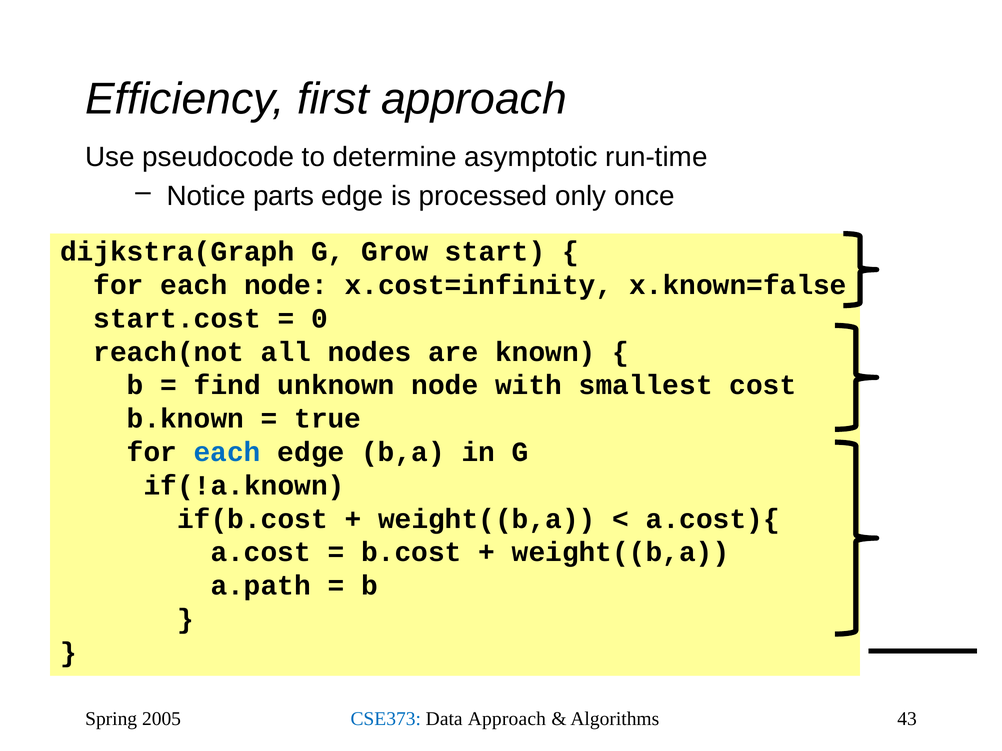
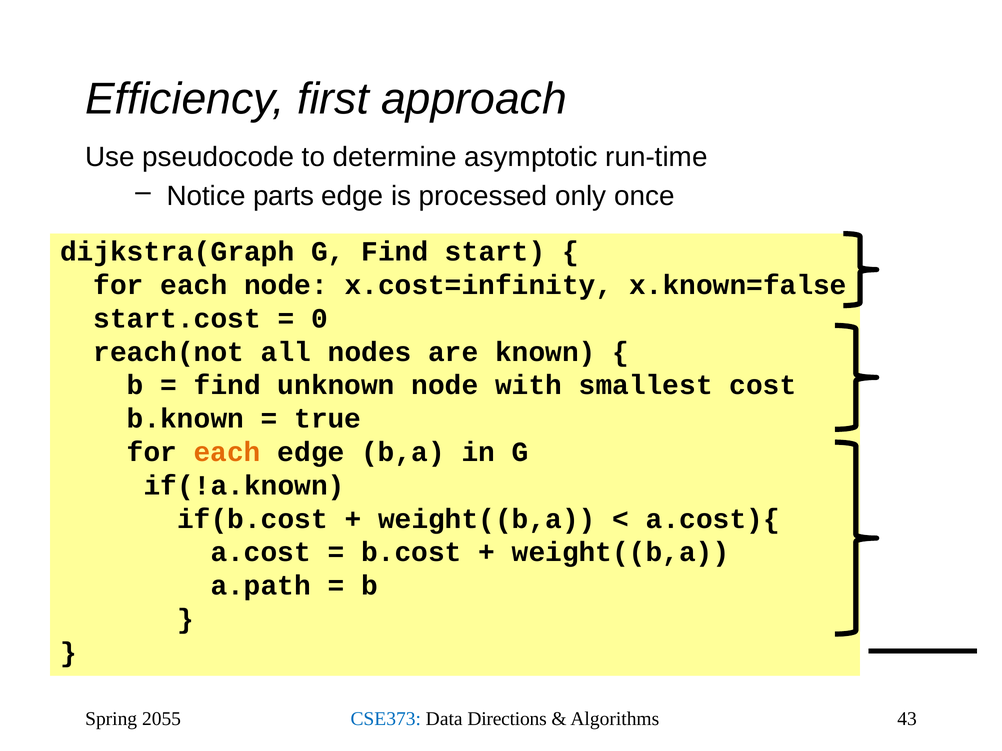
G Grow: Grow -> Find (395, 252)
each colour: blue -> orange (227, 452)
2005: 2005 -> 2055 (162, 719)
Data Approach: Approach -> Directions (507, 719)
